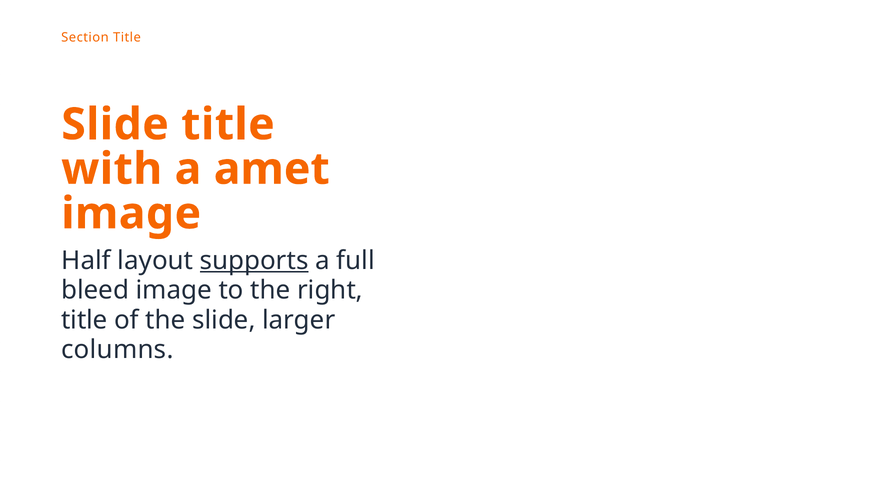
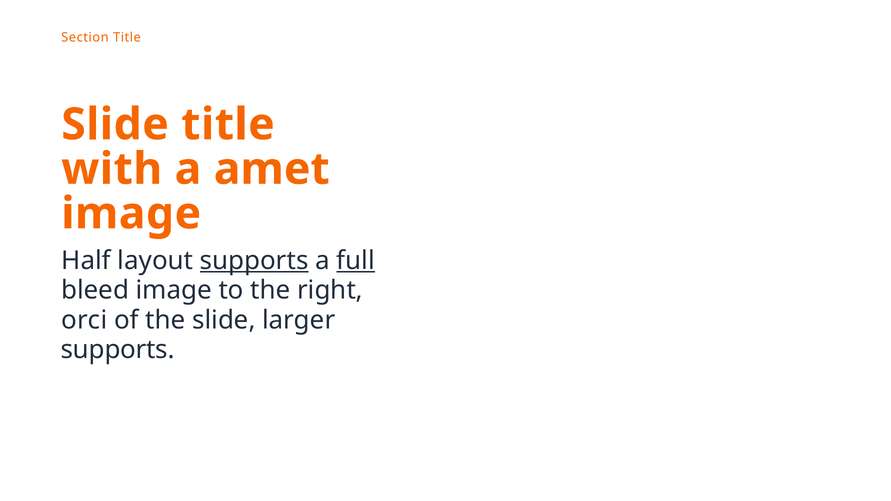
full underline: none -> present (356, 261)
title: title -> orci (84, 320)
columns: columns -> supports (118, 350)
